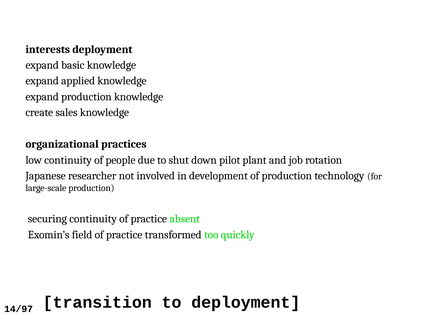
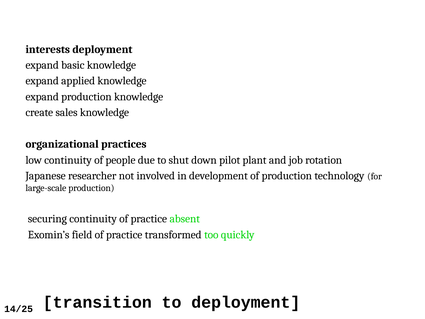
14/97: 14/97 -> 14/25 (19, 309)
